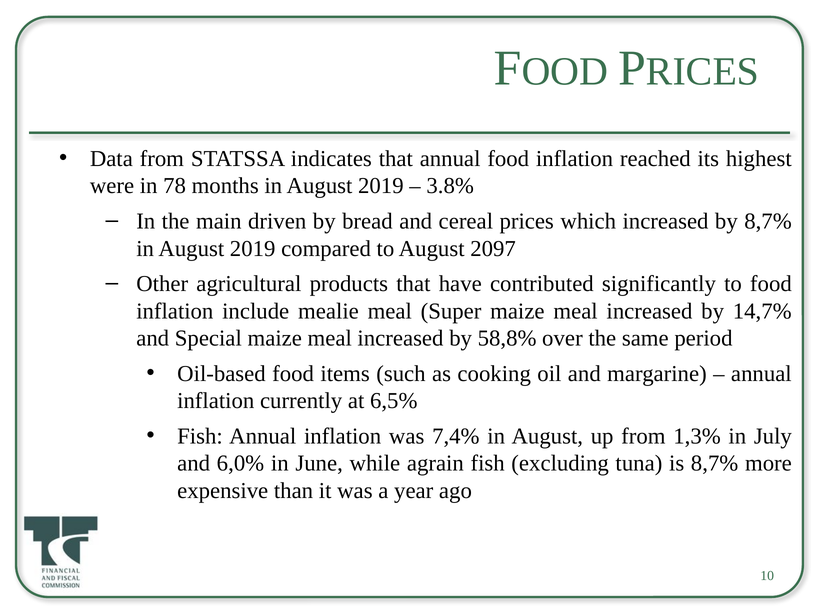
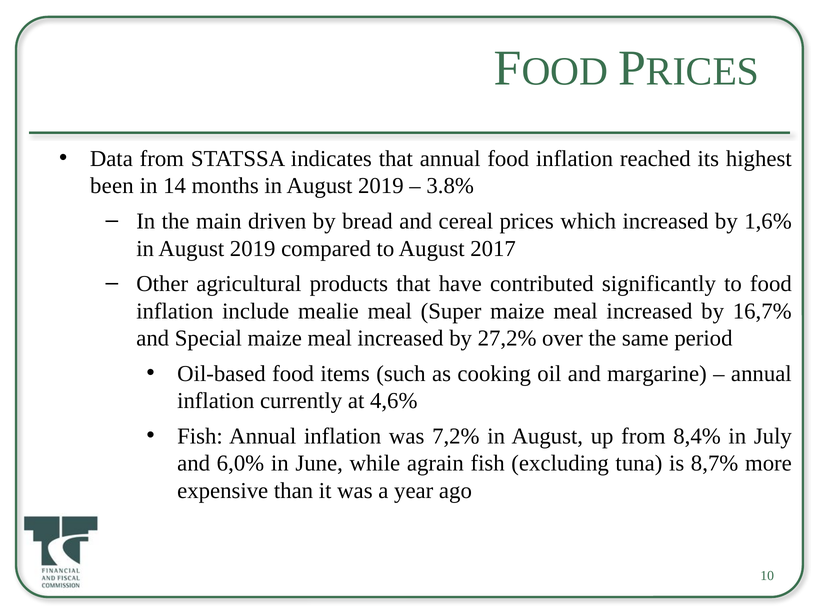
were: were -> been (112, 186)
78: 78 -> 14 (175, 186)
by 8,7%: 8,7% -> 1,6% (768, 221)
2097: 2097 -> 2017 (493, 249)
14,7%: 14,7% -> 16,7% (762, 311)
58,8%: 58,8% -> 27,2% (507, 338)
6,5%: 6,5% -> 4,6% (394, 401)
7,4%: 7,4% -> 7,2% (456, 436)
1,3%: 1,3% -> 8,4% (697, 436)
